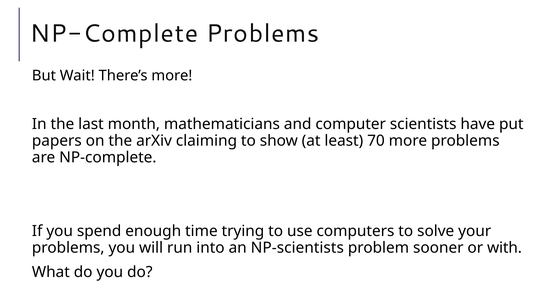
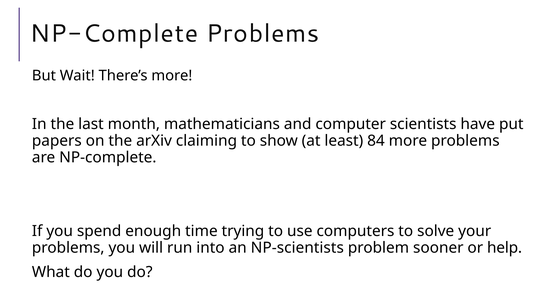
70: 70 -> 84 (376, 141)
with: with -> help (505, 248)
